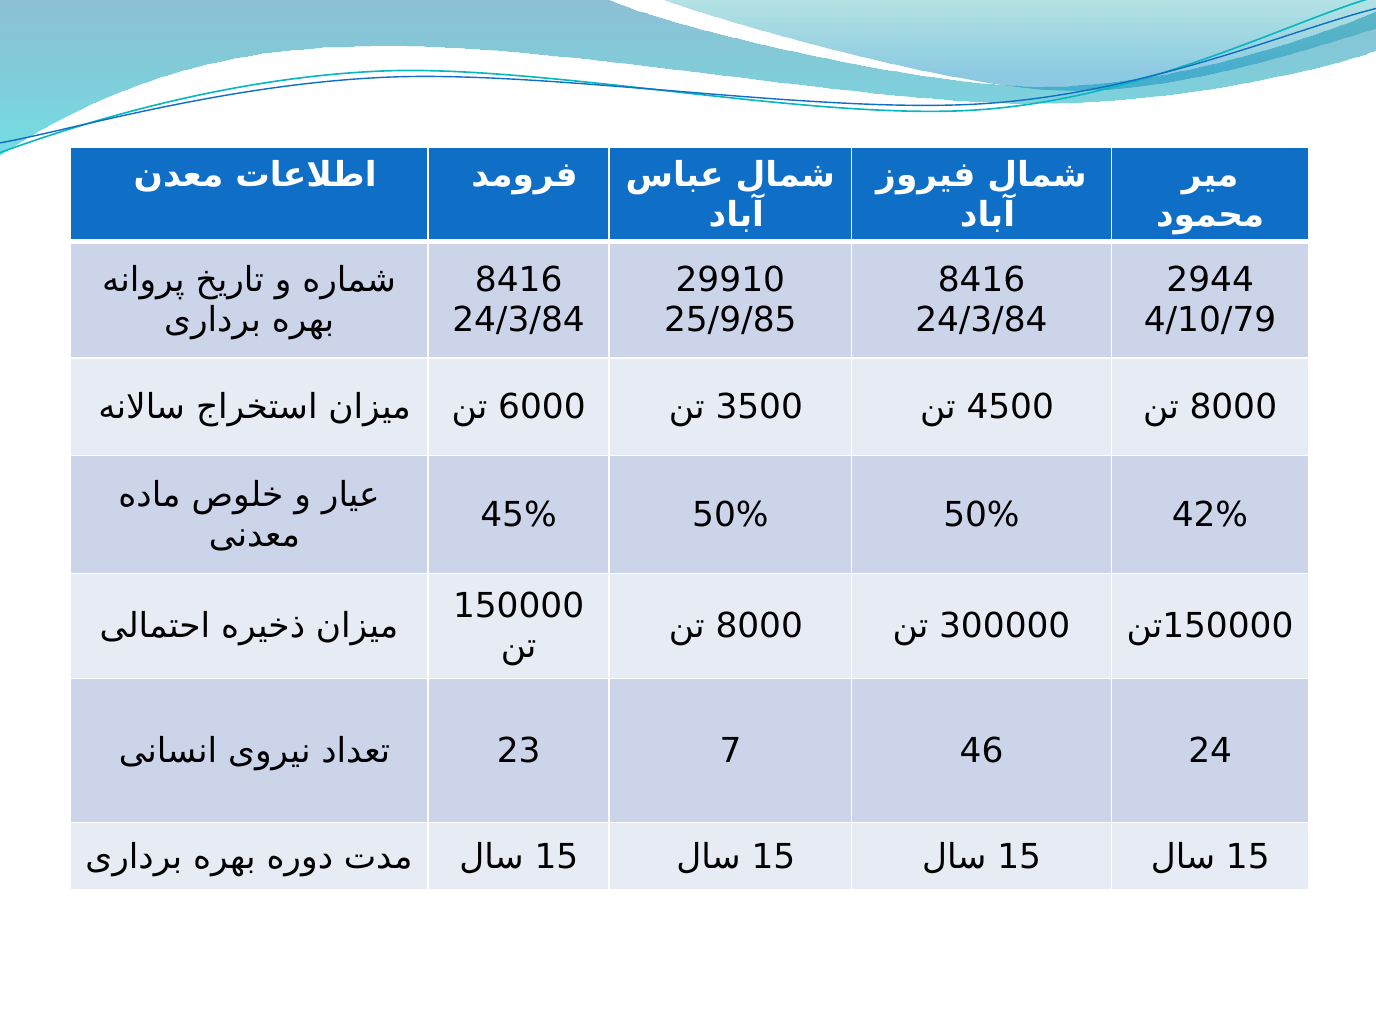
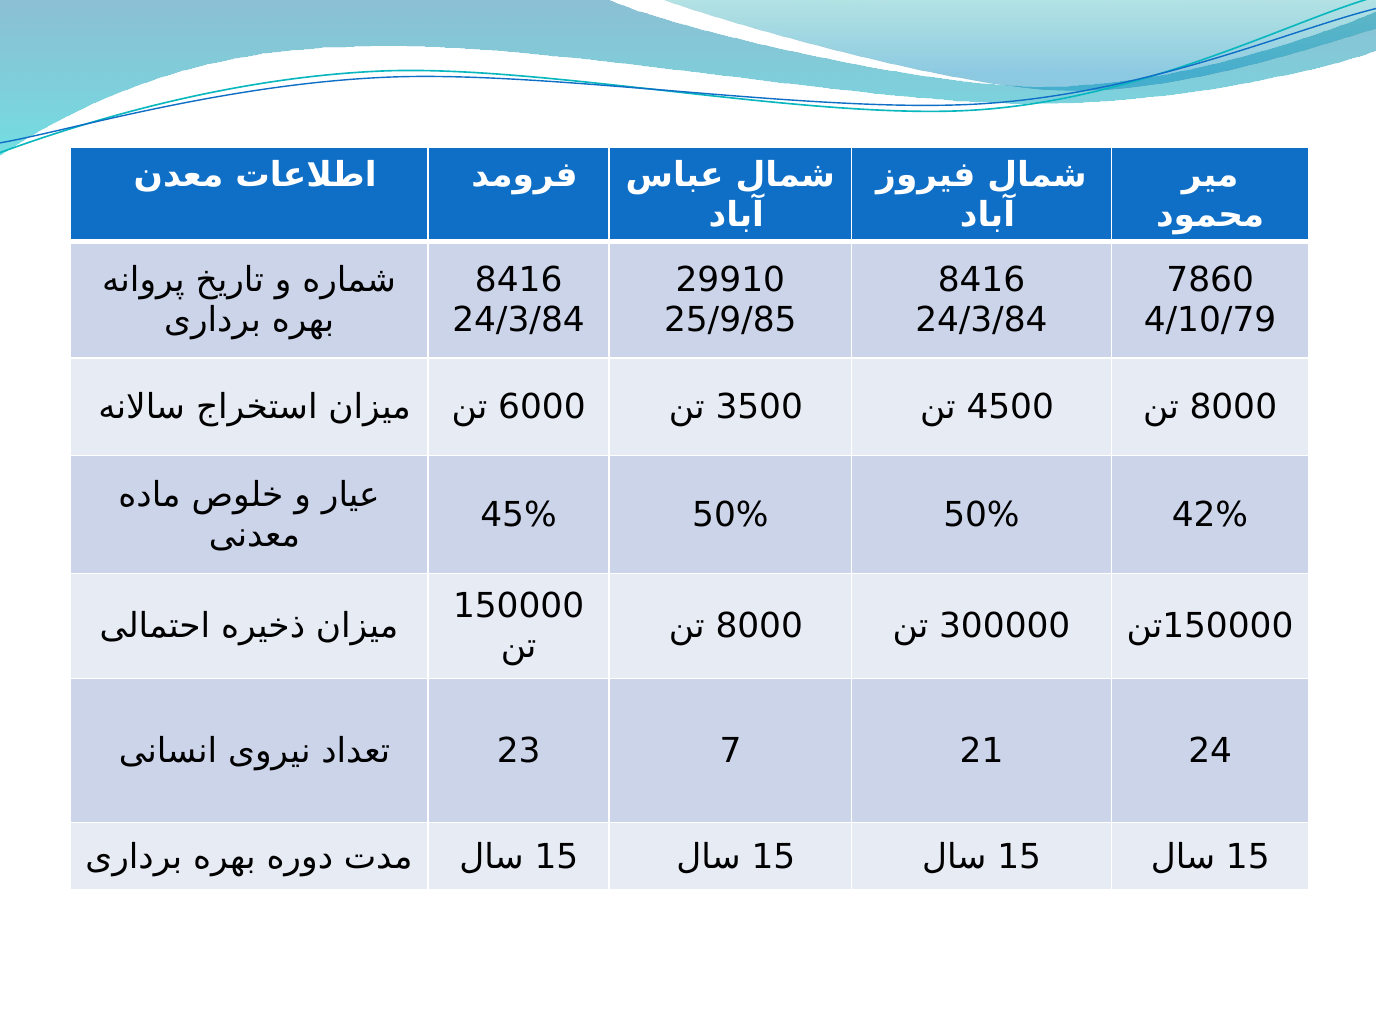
2944: 2944 -> 7860 (1210, 280)
46: 46 -> 21 (982, 751)
